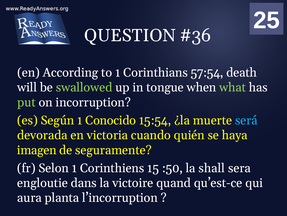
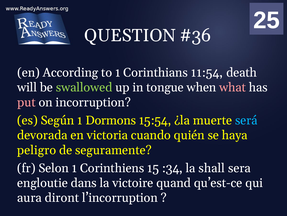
57:54: 57:54 -> 11:54 (207, 72)
what colour: light green -> pink (233, 87)
put colour: light green -> pink (27, 102)
Conocido: Conocido -> Dormons (111, 120)
imagen: imagen -> peligro (37, 150)
:50: :50 -> :34 (172, 168)
planta: planta -> diront (62, 197)
